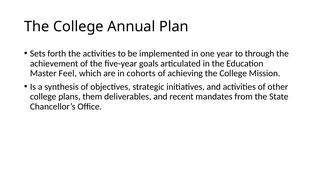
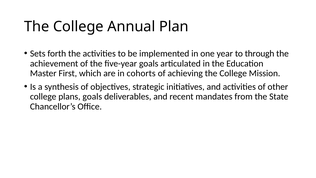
Feel: Feel -> First (68, 73)
plans them: them -> goals (92, 97)
